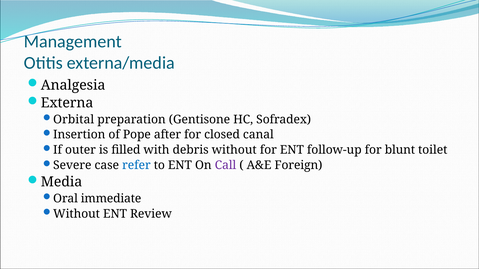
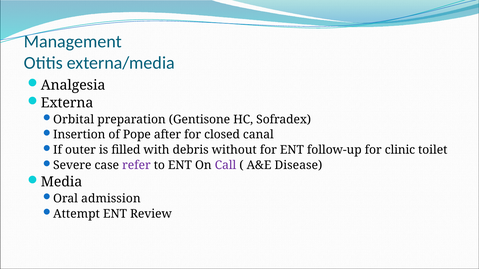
blunt: blunt -> clinic (400, 150)
refer colour: blue -> purple (136, 166)
Foreign: Foreign -> Disease (298, 166)
immediate: immediate -> admission (111, 199)
Without: Without -> Attempt (77, 214)
